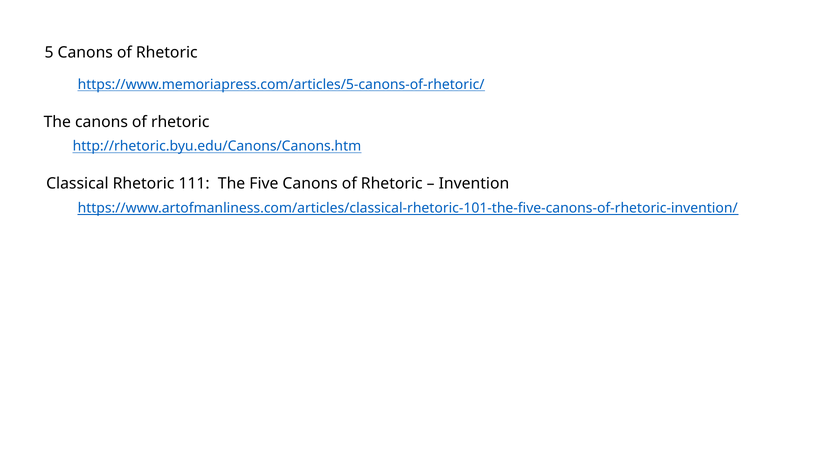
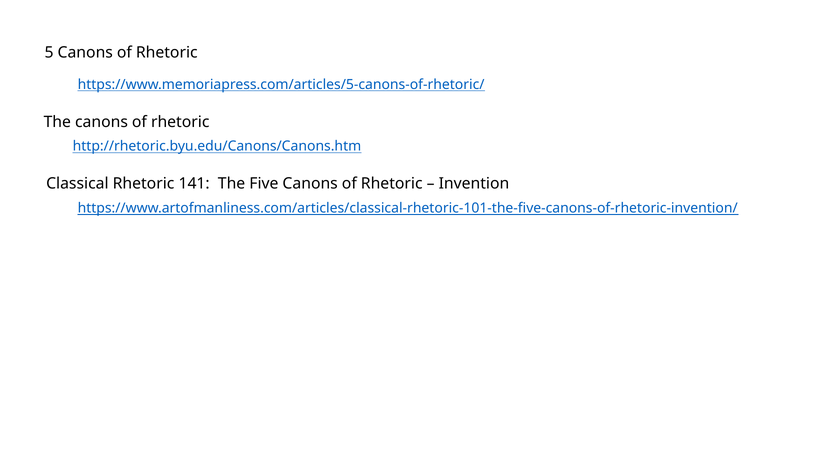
111: 111 -> 141 (194, 184)
